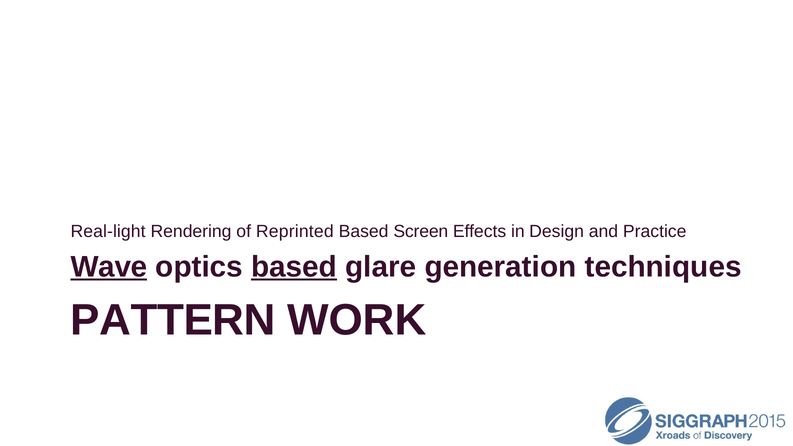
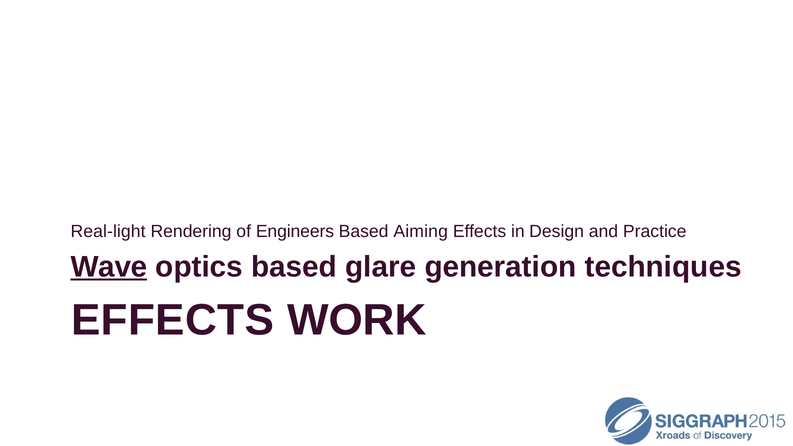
Reprinted: Reprinted -> Engineers (295, 232)
Screen: Screen -> Aiming (421, 232)
based underline: present -> none (294, 267)
PATTERN: PATTERN -> EFFECTS (173, 320)
